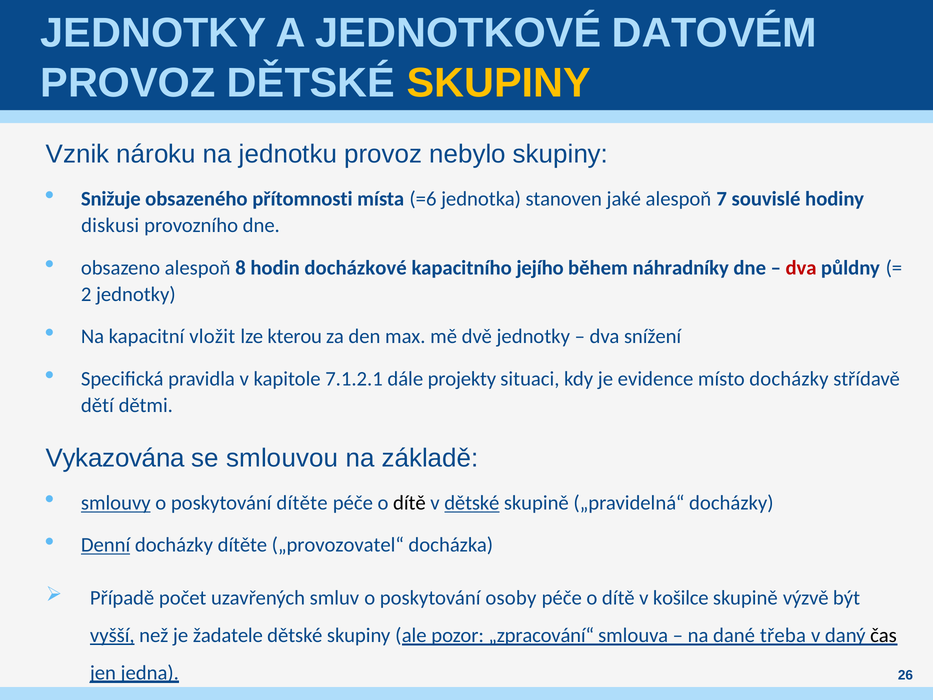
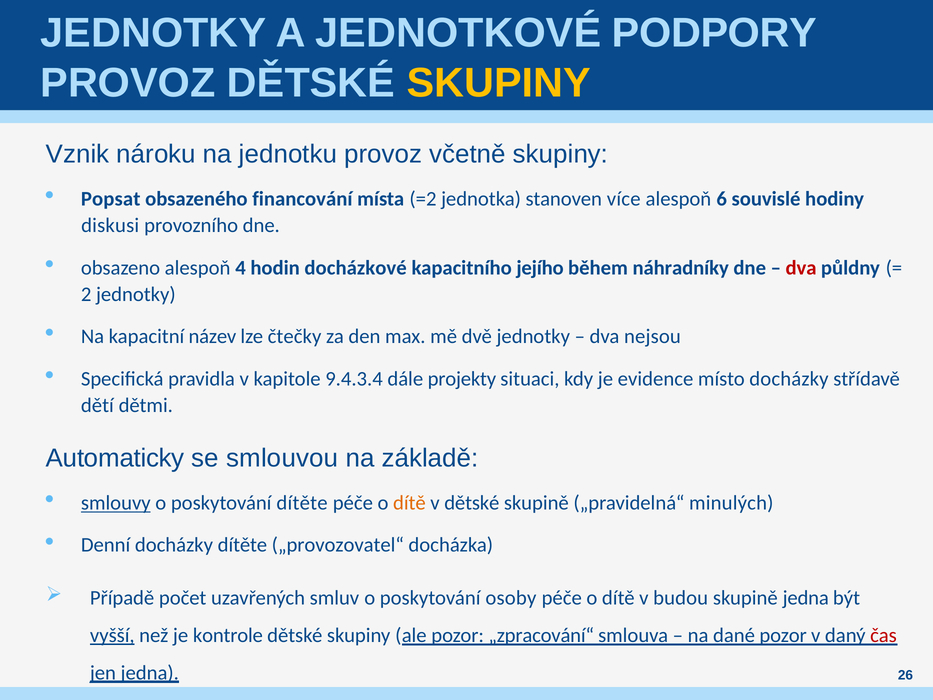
DATOVÉM: DATOVÉM -> PODPORY (714, 33)
nebylo: nebylo -> včetně (468, 154)
Snižuje: Snižuje -> Popsat (111, 199)
přítomnosti: přítomnosti -> financování (302, 199)
=6: =6 -> =2 (423, 199)
jaké: jaké -> více (624, 199)
7: 7 -> 6 (722, 199)
8: 8 -> 4 (241, 268)
vložit: vložit -> název (212, 336)
kterou: kterou -> čtečky (295, 336)
snížení: snížení -> nejsou (652, 336)
7.1.2.1: 7.1.2.1 -> 9.4.3.4 (354, 379)
Vykazována: Vykazována -> Automaticky (115, 458)
dítě colour: black -> orange (409, 503)
dětské underline: present -> none (472, 503)
„pravidelná“ docházky: docházky -> minulých (731, 503)
Denní underline: present -> none (106, 545)
košilce: košilce -> budou (681, 598)
skupině výzvě: výzvě -> jedna (806, 598)
žadatele: žadatele -> kontrole (228, 635)
dané třeba: třeba -> pozor (783, 635)
čas colour: black -> red (883, 635)
